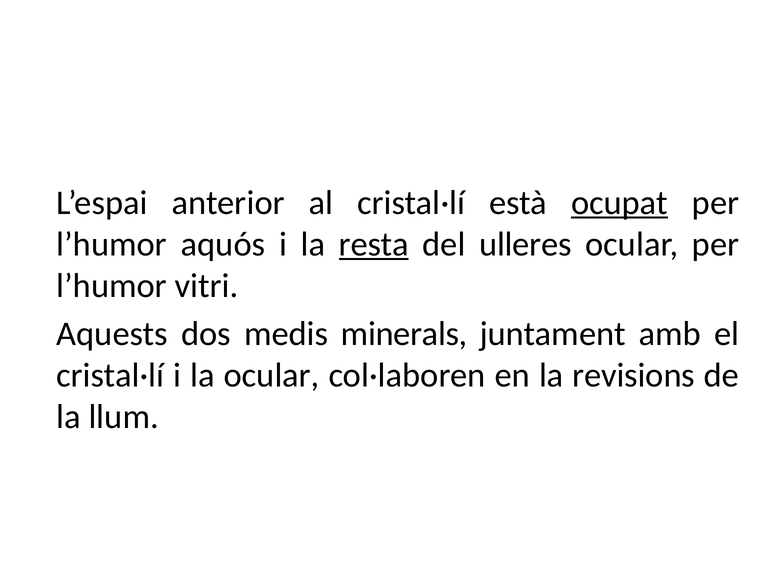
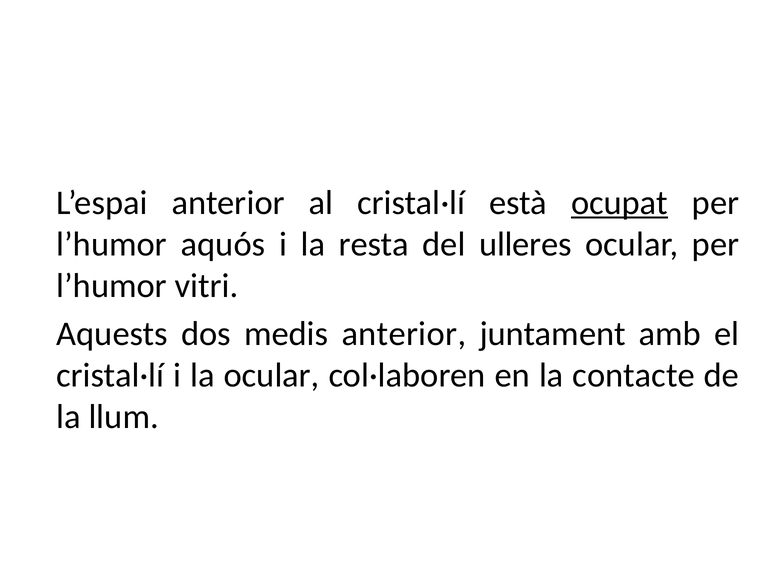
resta underline: present -> none (374, 244)
medis minerals: minerals -> anterior (404, 334)
revisions: revisions -> contacte (634, 375)
